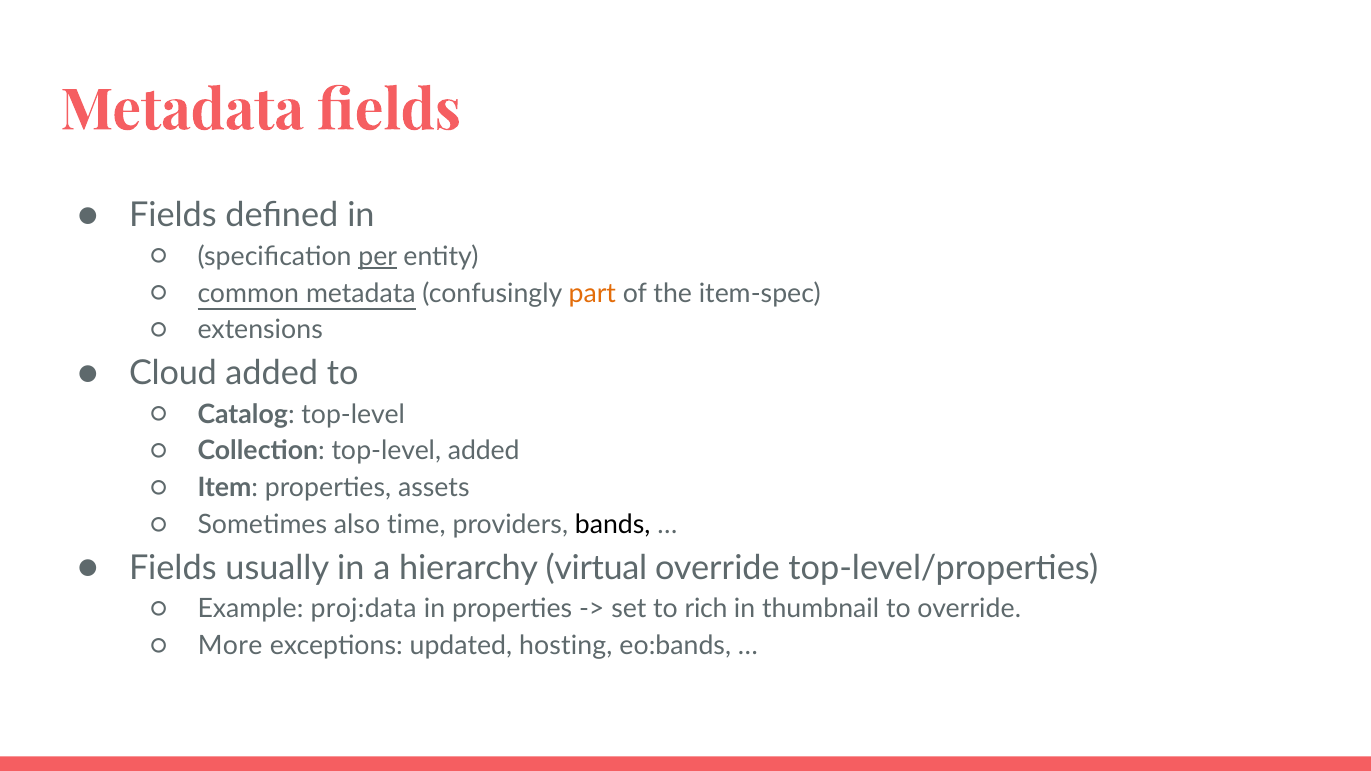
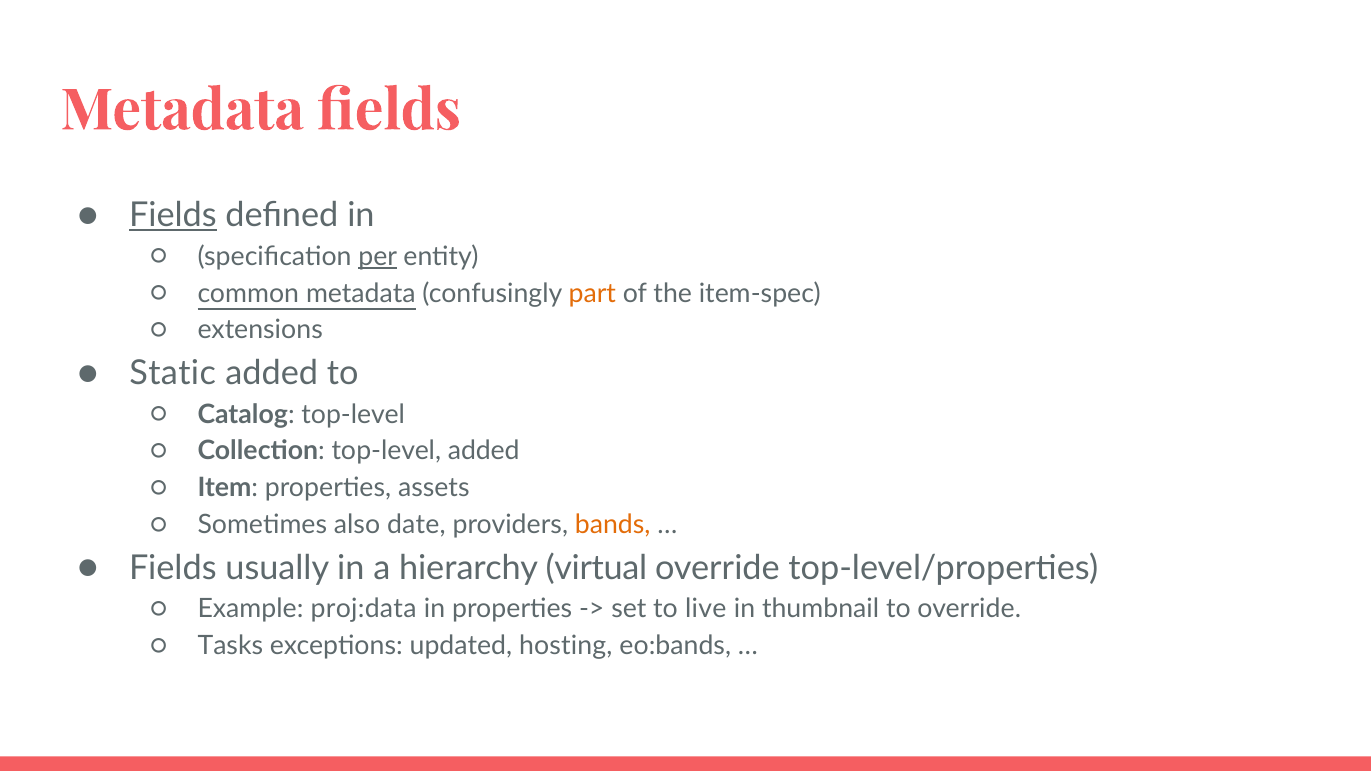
Fields underline: none -> present (173, 216)
Cloud: Cloud -> Static (173, 373)
time: time -> date (416, 525)
bands colour: black -> orange (613, 525)
rich: rich -> live (706, 609)
More: More -> Tasks (230, 646)
